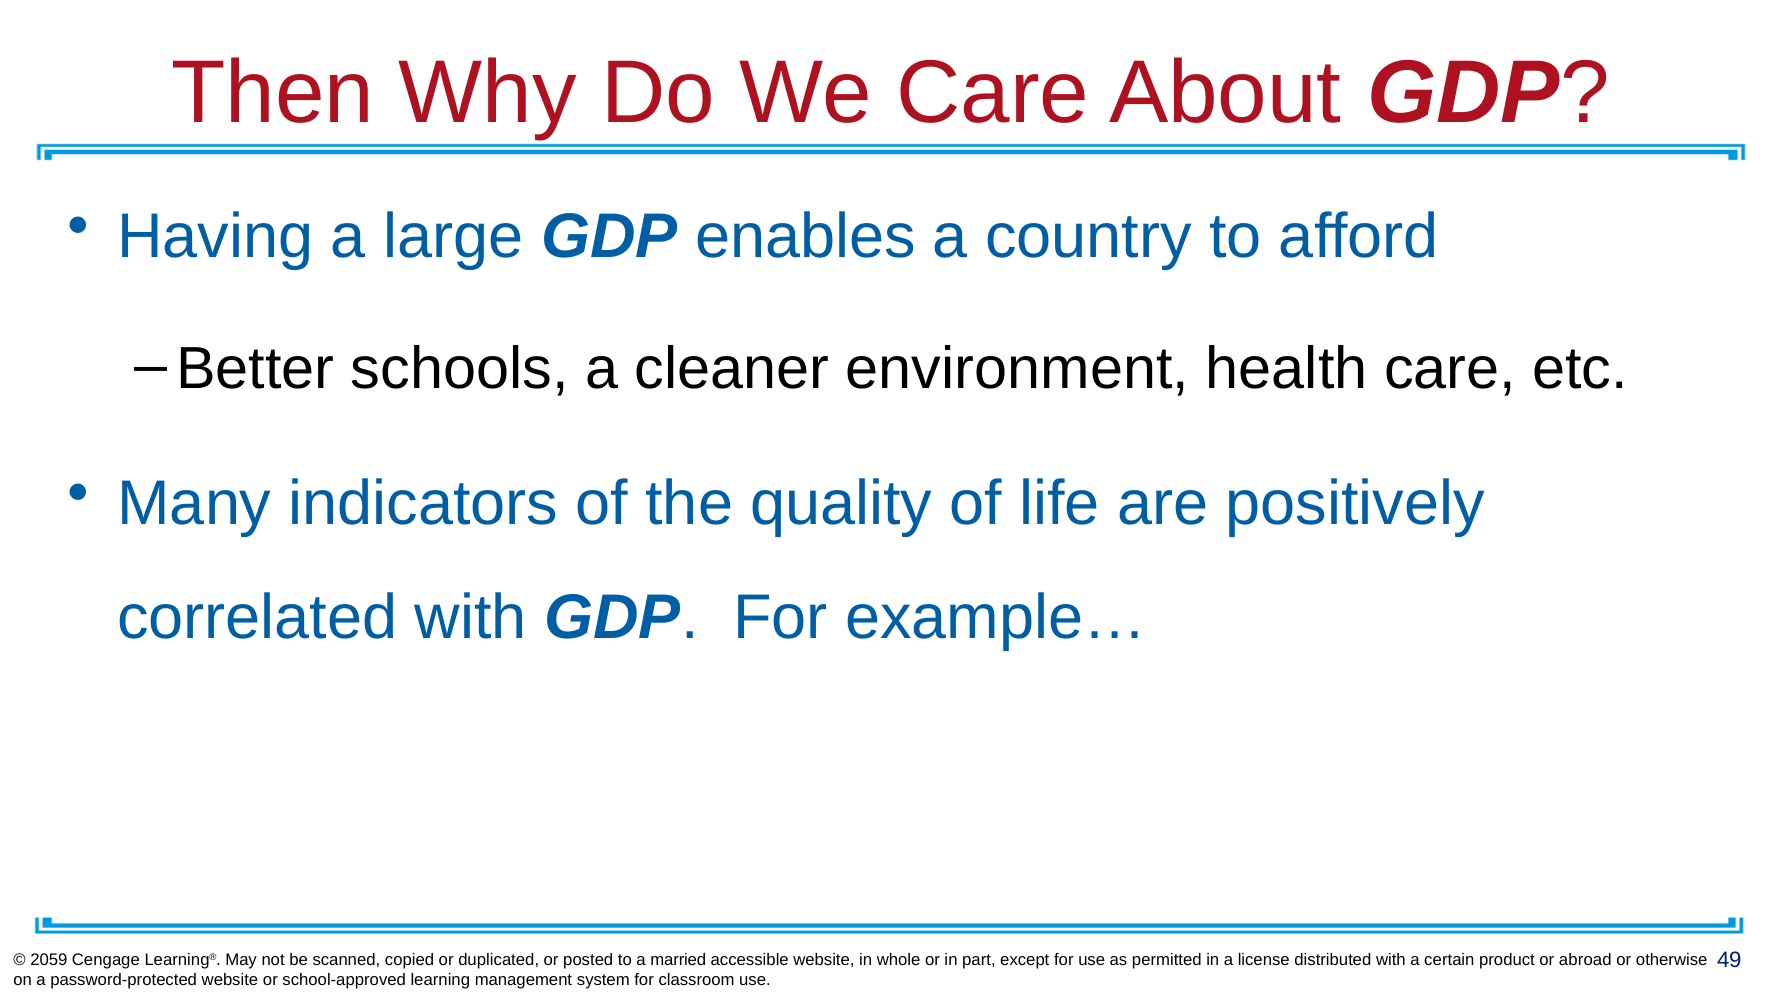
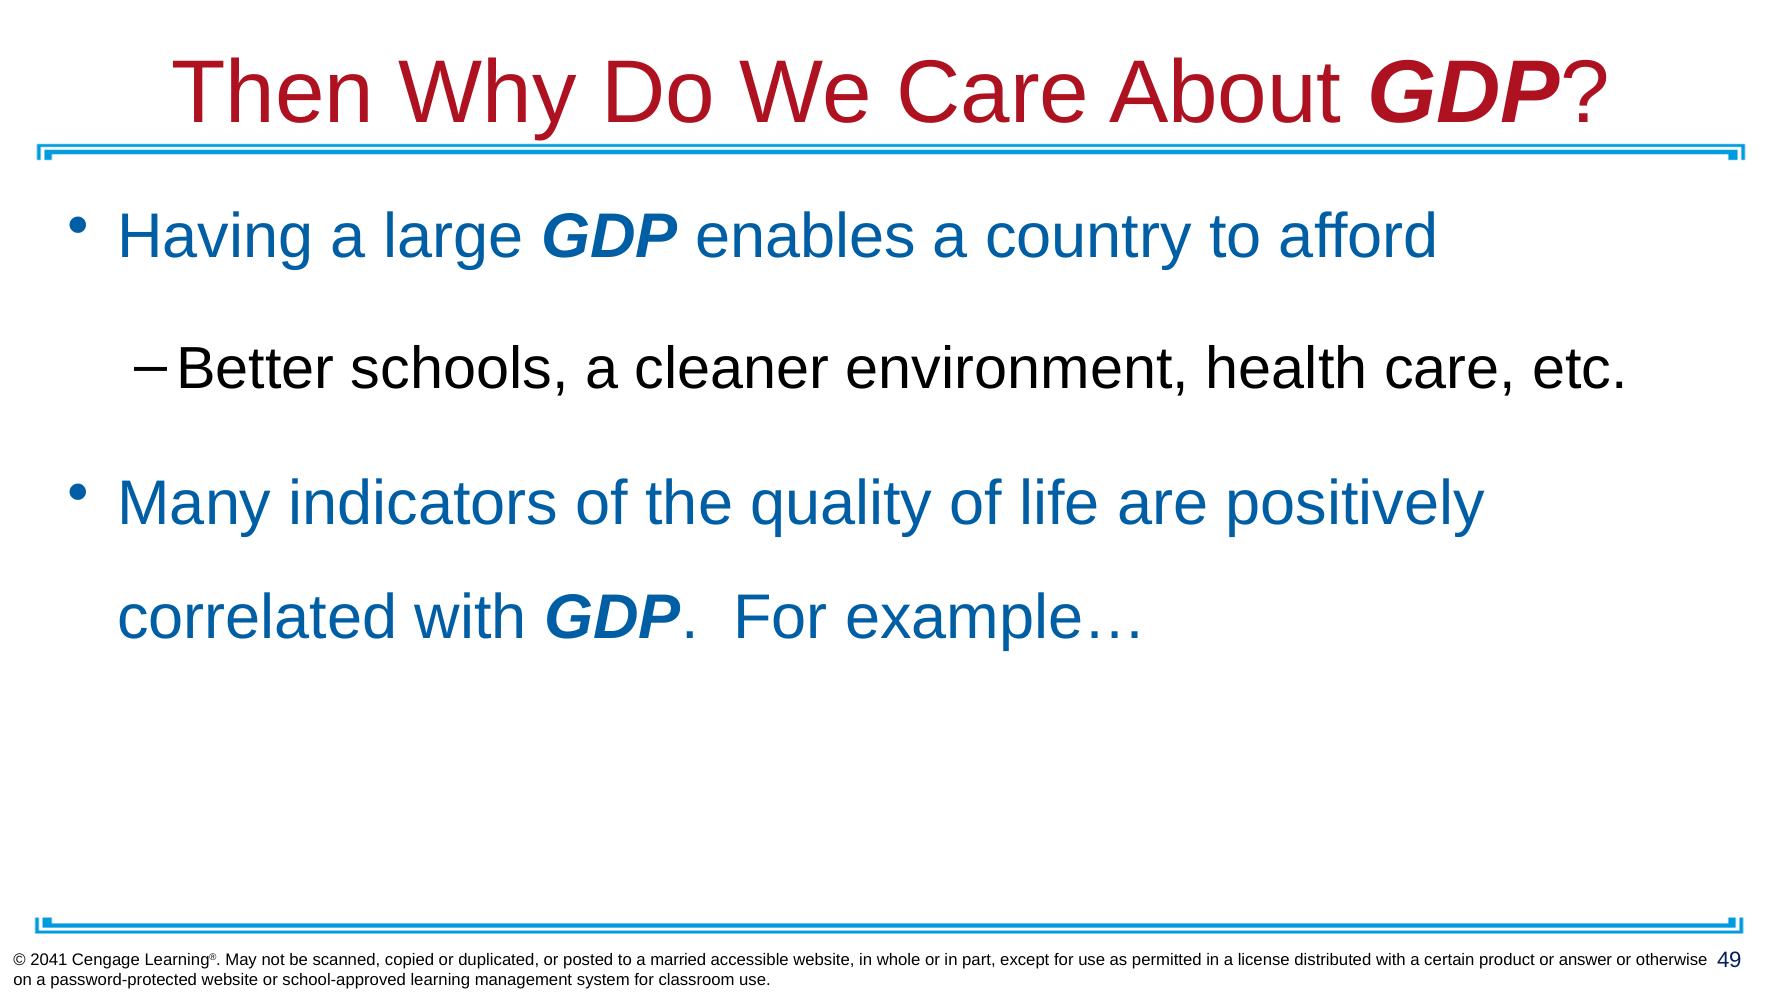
2059: 2059 -> 2041 (49, 959)
abroad: abroad -> answer (1585, 959)
